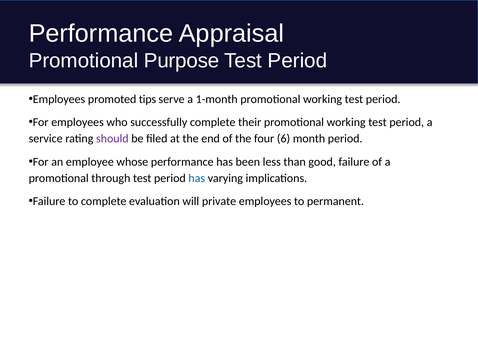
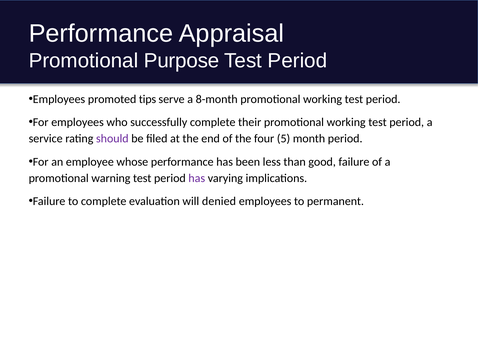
1-month: 1-month -> 8-month (217, 99)
6: 6 -> 5 (284, 139)
through: through -> warning (111, 178)
has colour: blue -> purple (197, 178)
private: private -> denied (219, 202)
